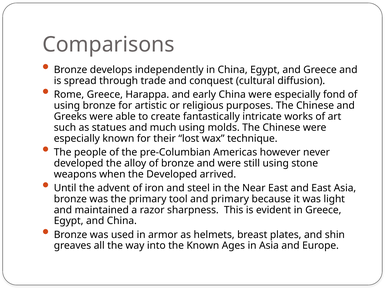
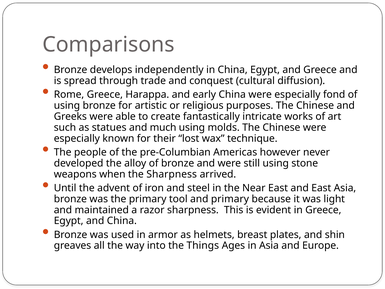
the Developed: Developed -> Sharpness (172, 174)
the Known: Known -> Things (203, 245)
